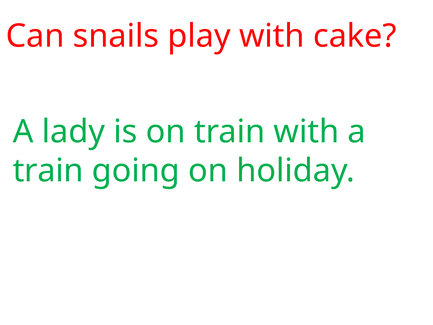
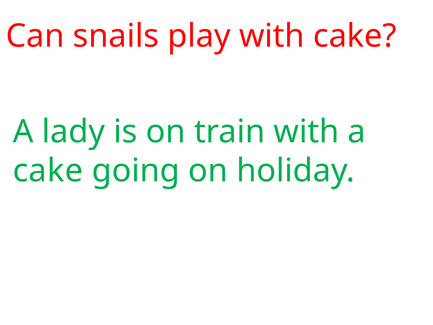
train: train -> cake (48, 171)
